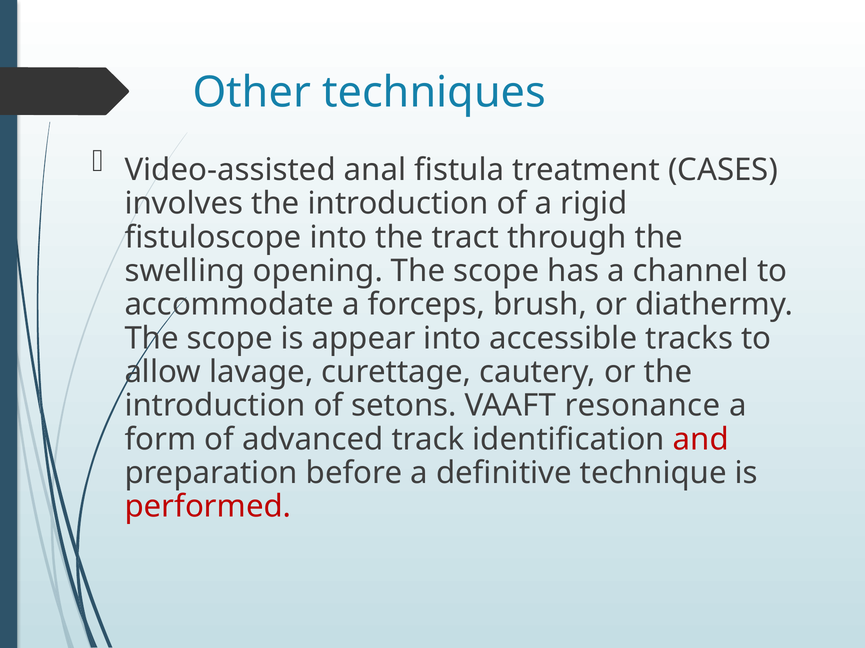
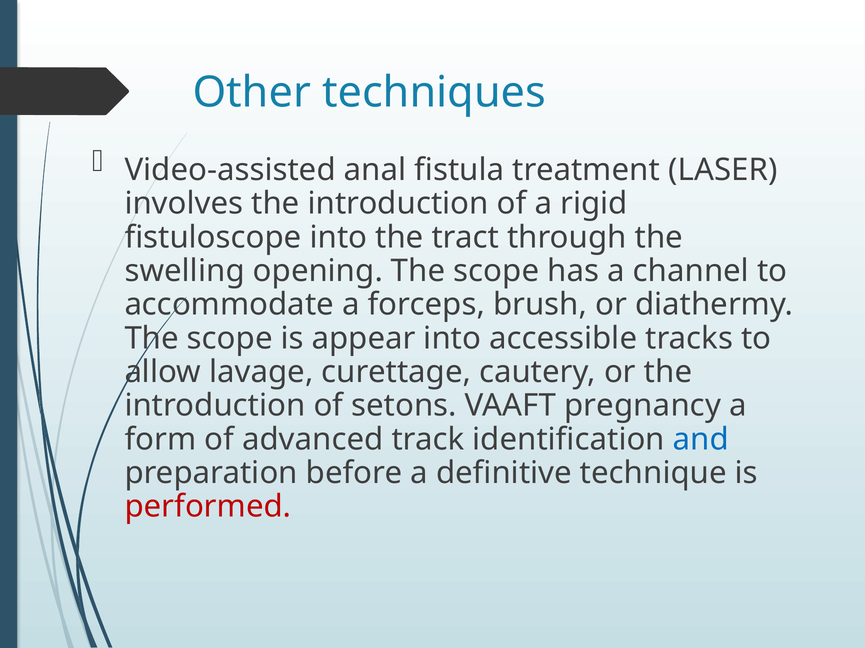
CASES: CASES -> LASER (723, 170)
resonance: resonance -> pregnancy (643, 406)
and colour: red -> blue (701, 440)
